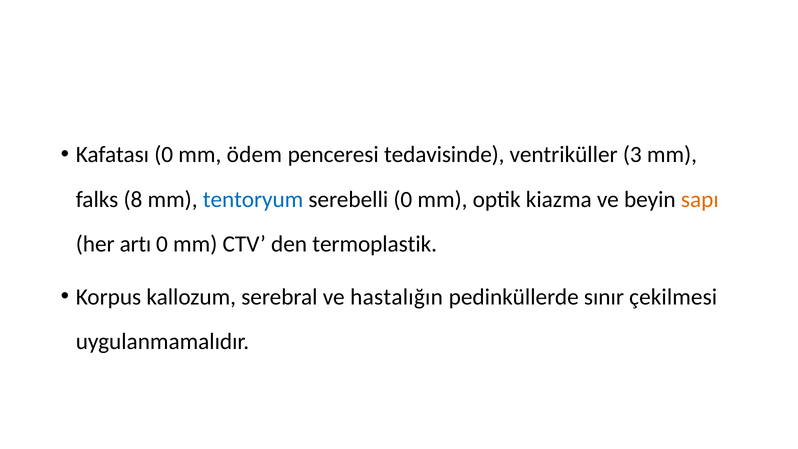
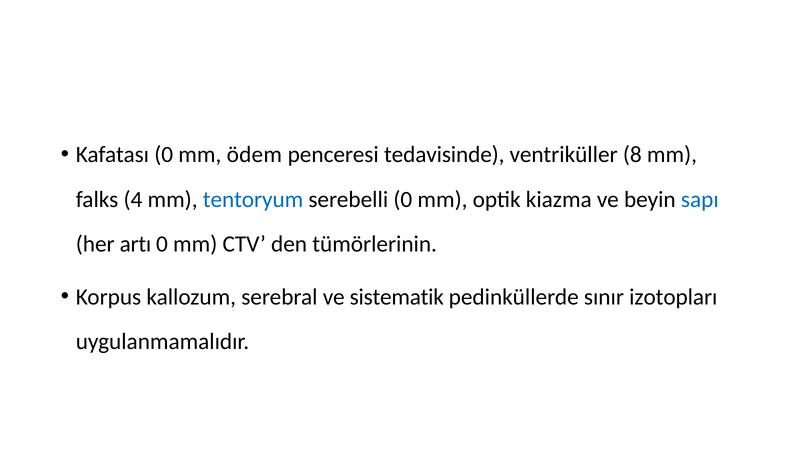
3: 3 -> 8 (632, 155)
8: 8 -> 4 (133, 199)
sapı colour: orange -> blue (700, 199)
termoplastik: termoplastik -> tümörlerinin (375, 244)
hastalığın: hastalığın -> sistematik (397, 297)
çekilmesi: çekilmesi -> izotopları (673, 297)
